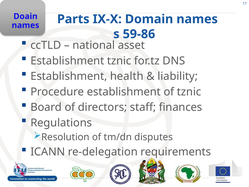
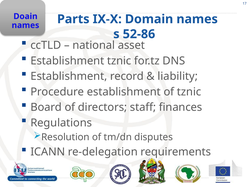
59-86: 59-86 -> 52-86 (139, 34)
health: health -> record (127, 76)
